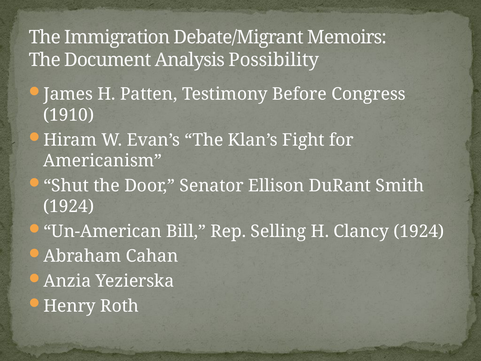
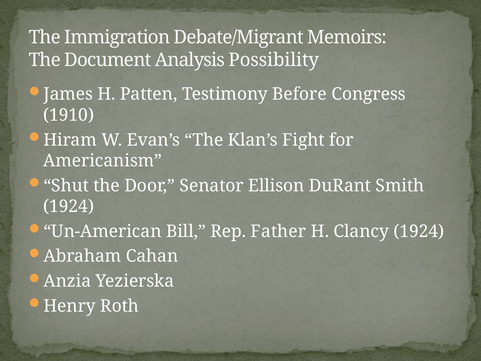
Selling: Selling -> Father (278, 231)
